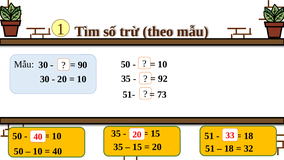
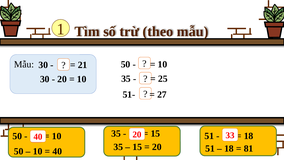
90: 90 -> 21 (83, 65)
92: 92 -> 25 (163, 79)
73: 73 -> 27 (162, 94)
32: 32 -> 81 (249, 148)
